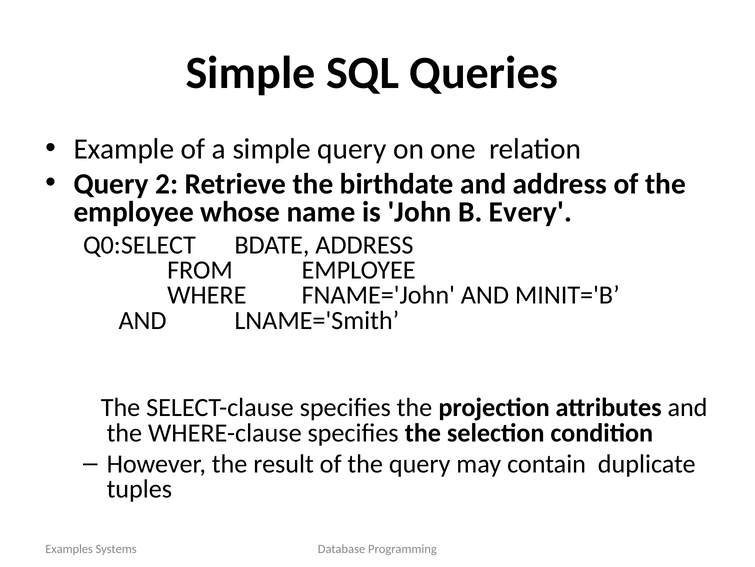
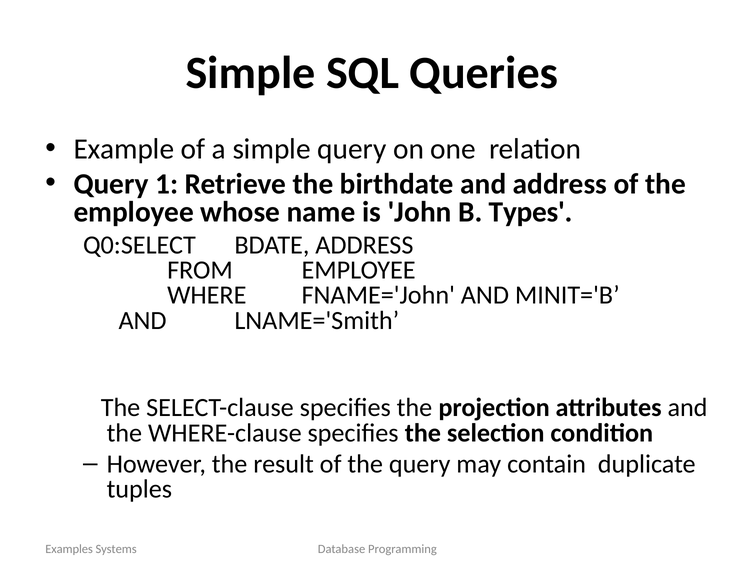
2: 2 -> 1 (167, 184)
Every: Every -> Types (531, 212)
